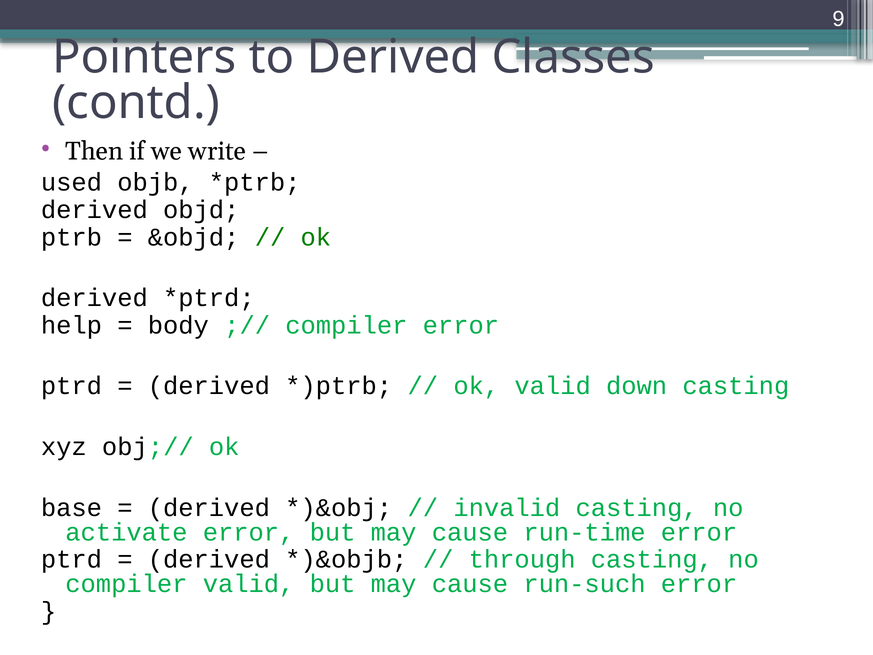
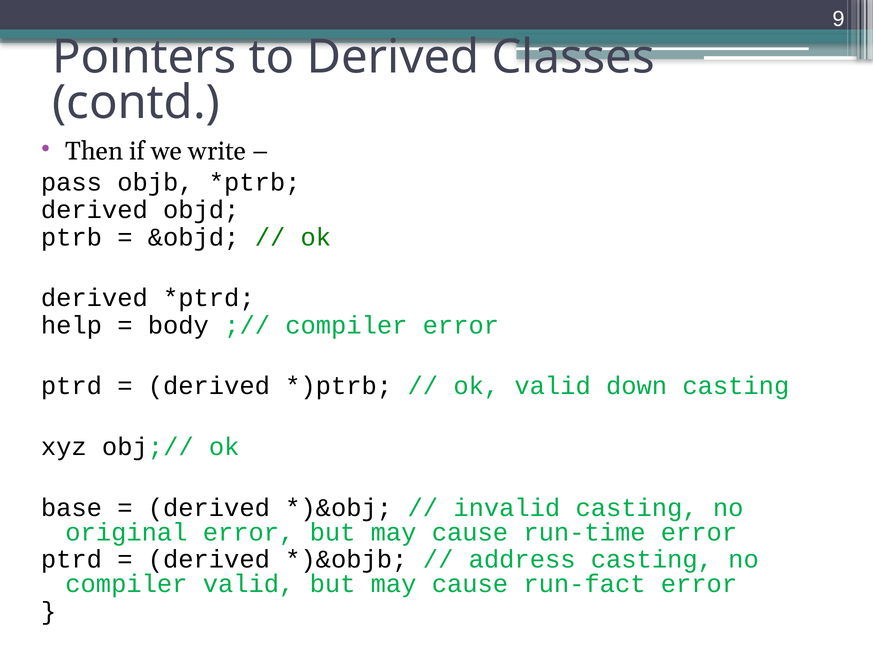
used: used -> pass (71, 182)
activate: activate -> original (126, 532)
through: through -> address (522, 559)
run-such: run-such -> run-fact (584, 584)
